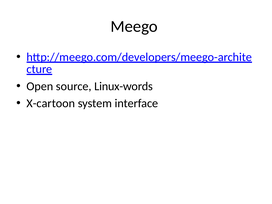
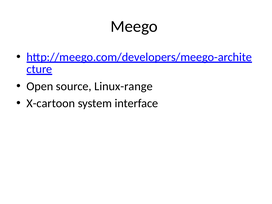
Linux-words: Linux-words -> Linux-range (123, 86)
